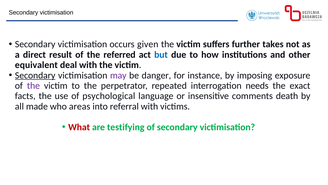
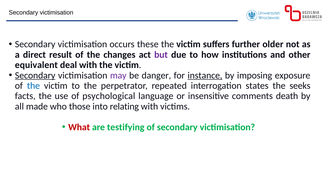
given: given -> these (148, 44)
takes: takes -> older (273, 44)
referred: referred -> changes (119, 54)
but colour: blue -> purple (161, 54)
instance underline: none -> present (205, 75)
the colour: purple -> blue (33, 85)
needs: needs -> states (257, 85)
exact: exact -> seeks (300, 85)
areas: areas -> those (80, 106)
referral: referral -> relating (124, 106)
